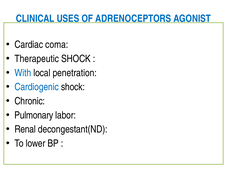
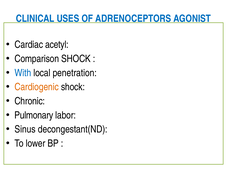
coma: coma -> acetyl (57, 45)
Therapeutic: Therapeutic -> Comparison (37, 59)
Cardiogenic colour: blue -> orange (37, 87)
Renal: Renal -> Sinus (25, 130)
